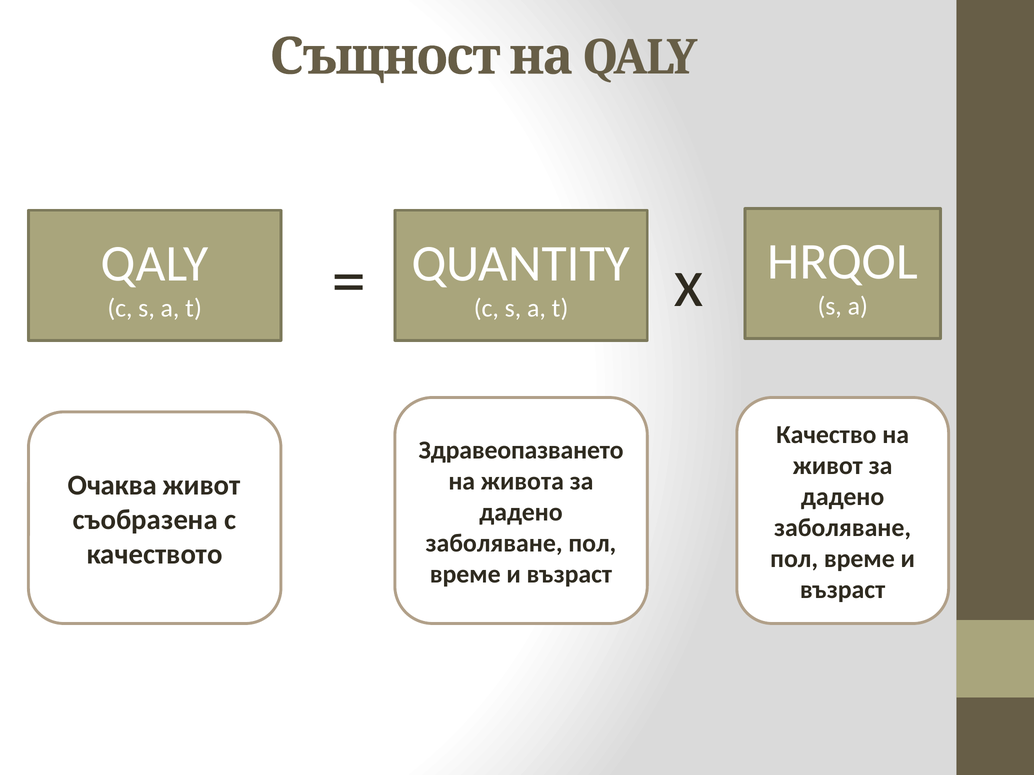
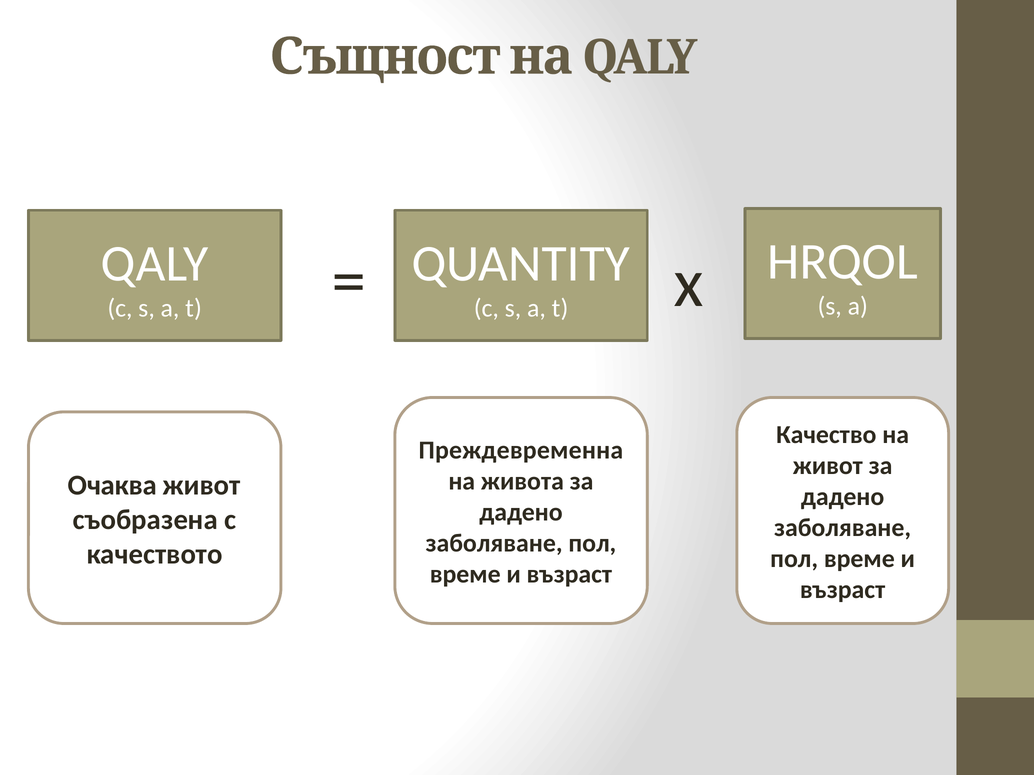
Здравеопазването: Здравеопазването -> Преждевременна (521, 451)
